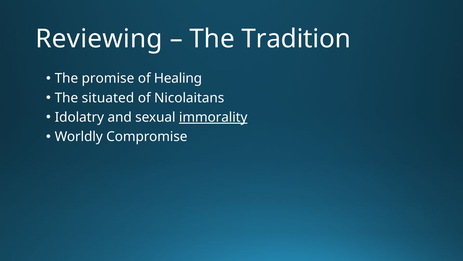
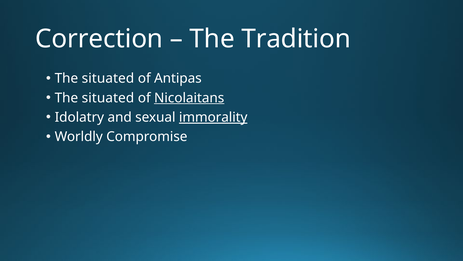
Reviewing: Reviewing -> Correction (99, 39)
promise: promise -> situated (108, 78)
Healing: Healing -> Antipas (178, 78)
Nicolaitans underline: none -> present (189, 98)
